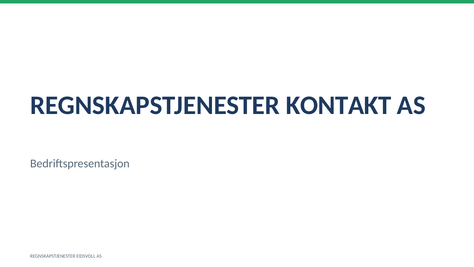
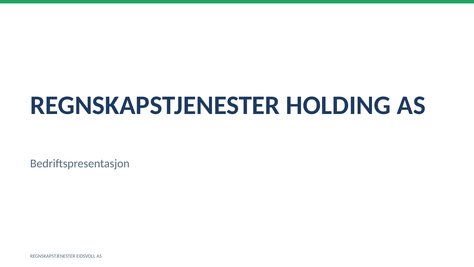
KONTAKT: KONTAKT -> HOLDING (338, 105)
